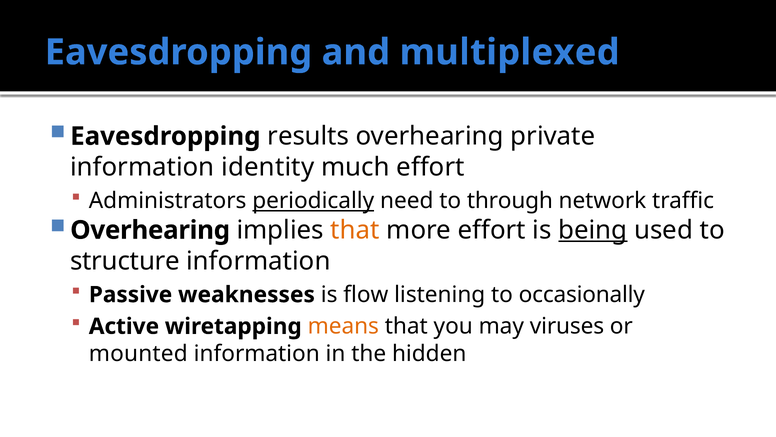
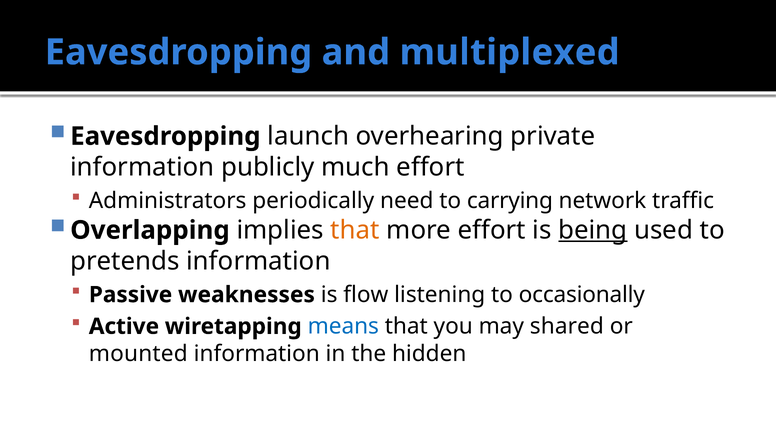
results: results -> launch (308, 136)
identity: identity -> publicly (268, 167)
periodically underline: present -> none (313, 201)
through: through -> carrying (510, 201)
Overhearing: Overhearing -> Overlapping (150, 230)
structure: structure -> pretends (125, 261)
means colour: orange -> blue (343, 326)
viruses: viruses -> shared (567, 326)
